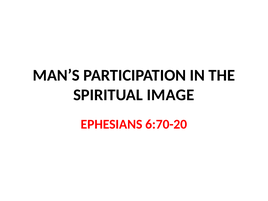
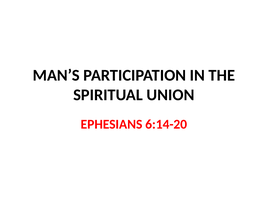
IMAGE: IMAGE -> UNION (170, 95)
6:70-20: 6:70-20 -> 6:14-20 (166, 124)
